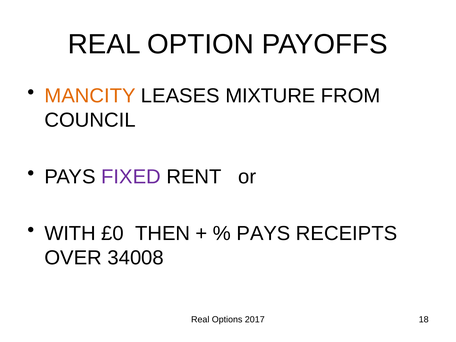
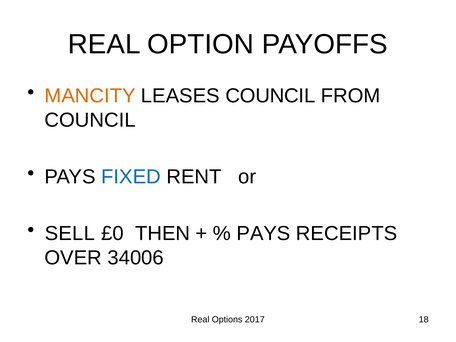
LEASES MIXTURE: MIXTURE -> COUNCIL (270, 96)
FIXED colour: purple -> blue (131, 177)
WITH: WITH -> SELL (70, 234)
34008: 34008 -> 34006 (136, 258)
